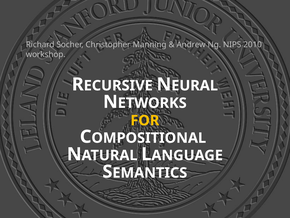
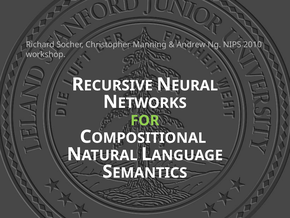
FOR colour: yellow -> light green (145, 120)
